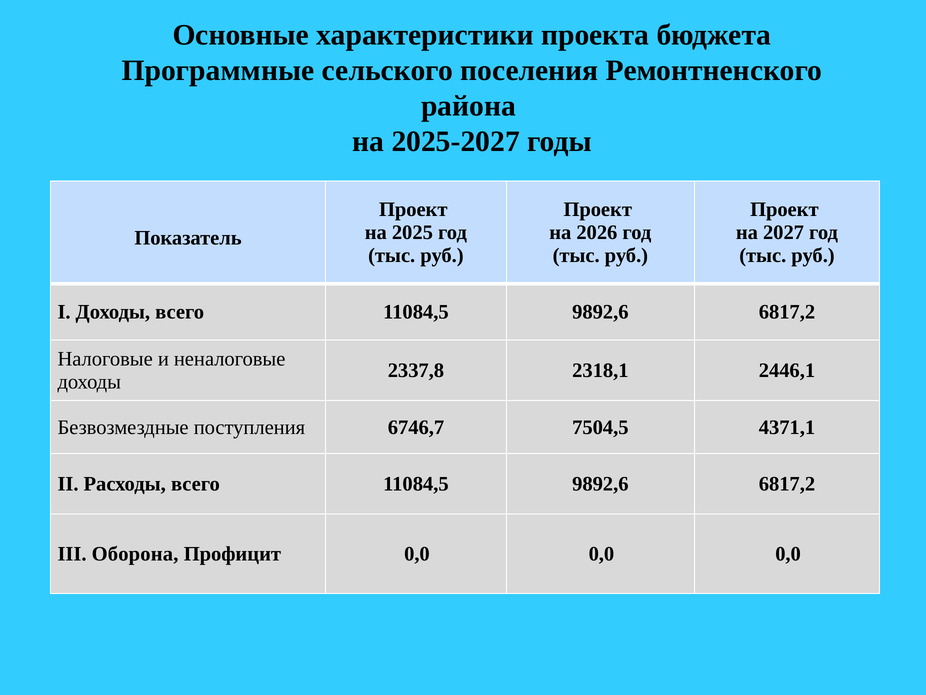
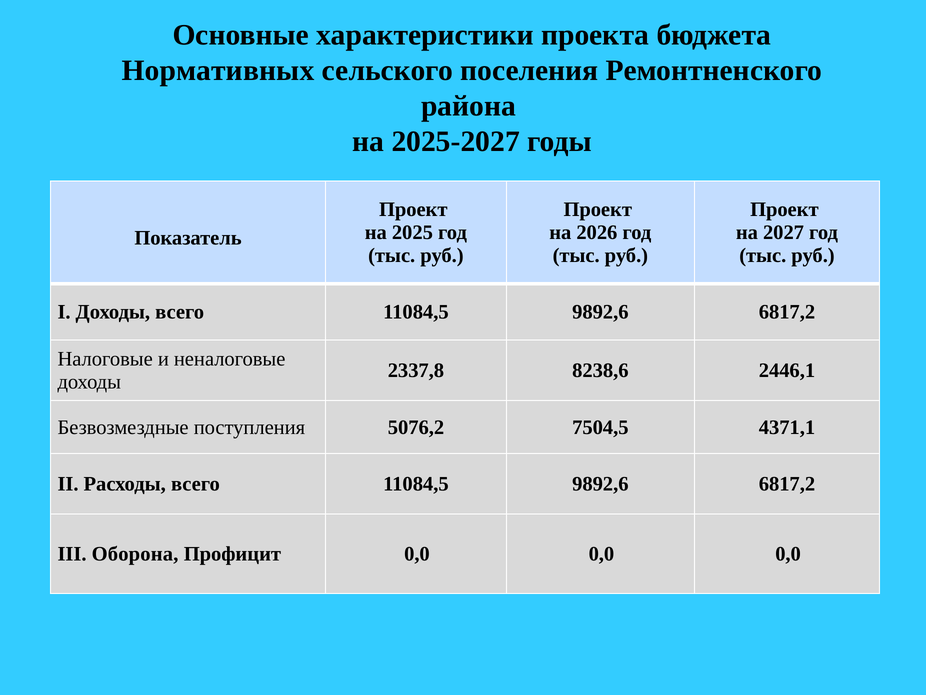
Программные: Программные -> Нормативных (218, 71)
2318,1: 2318,1 -> 8238,6 (600, 370)
6746,7: 6746,7 -> 5076,2 (416, 427)
